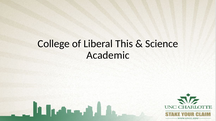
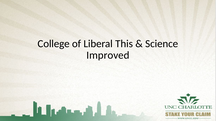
Academic: Academic -> Improved (108, 55)
